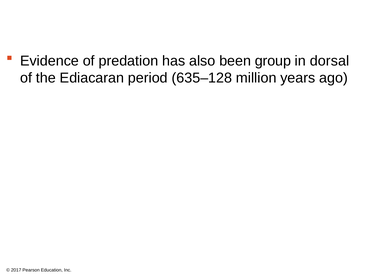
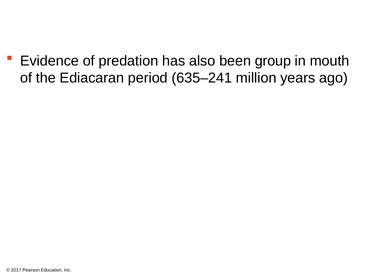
dorsal: dorsal -> mouth (330, 61)
635–128: 635–128 -> 635–241 (202, 78)
